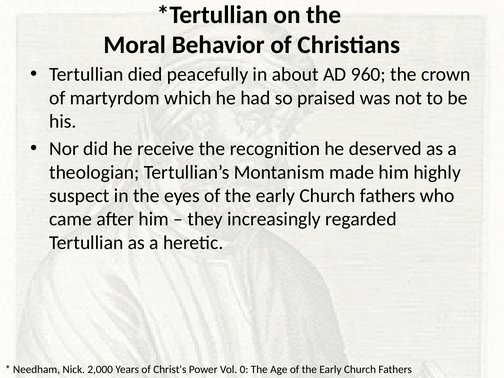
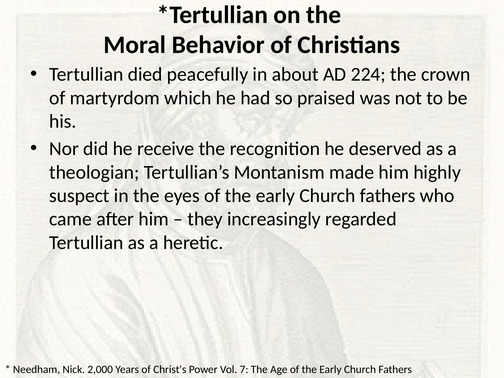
960: 960 -> 224 (368, 74)
0: 0 -> 7 (244, 369)
